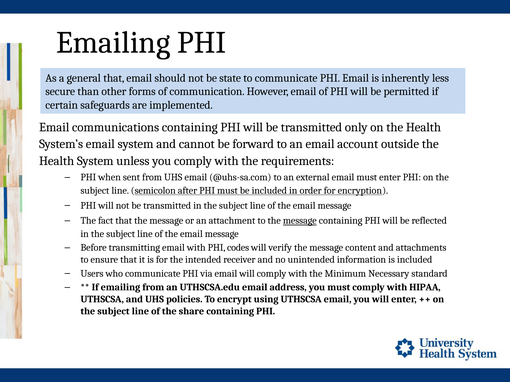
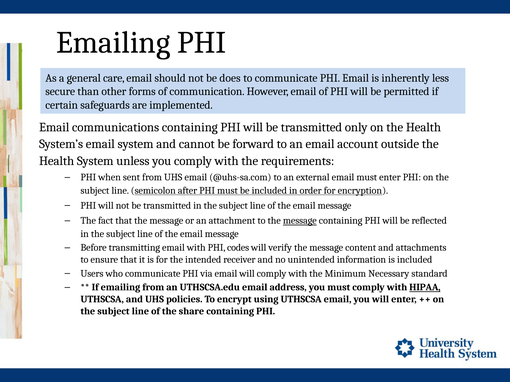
general that: that -> care (114, 78)
state: state -> does (230, 78)
HIPAA underline: none -> present (425, 288)
